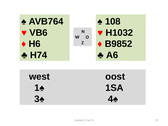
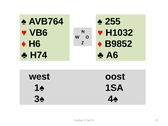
108: 108 -> 255 (113, 22)
